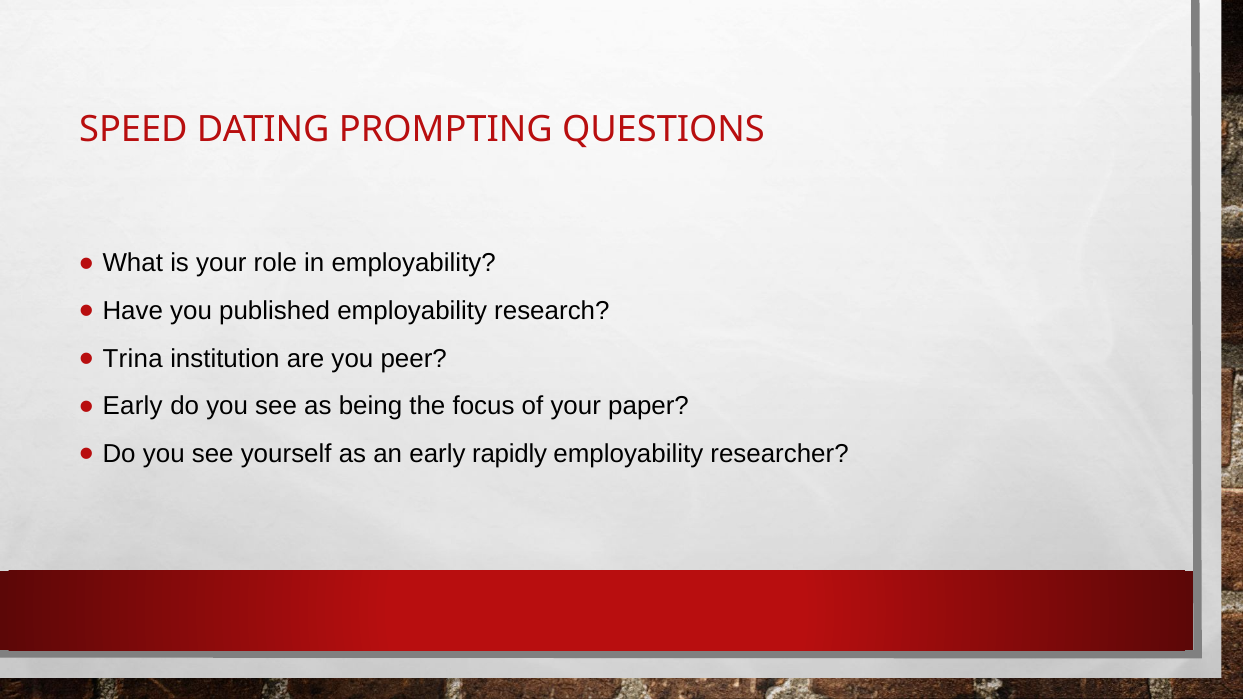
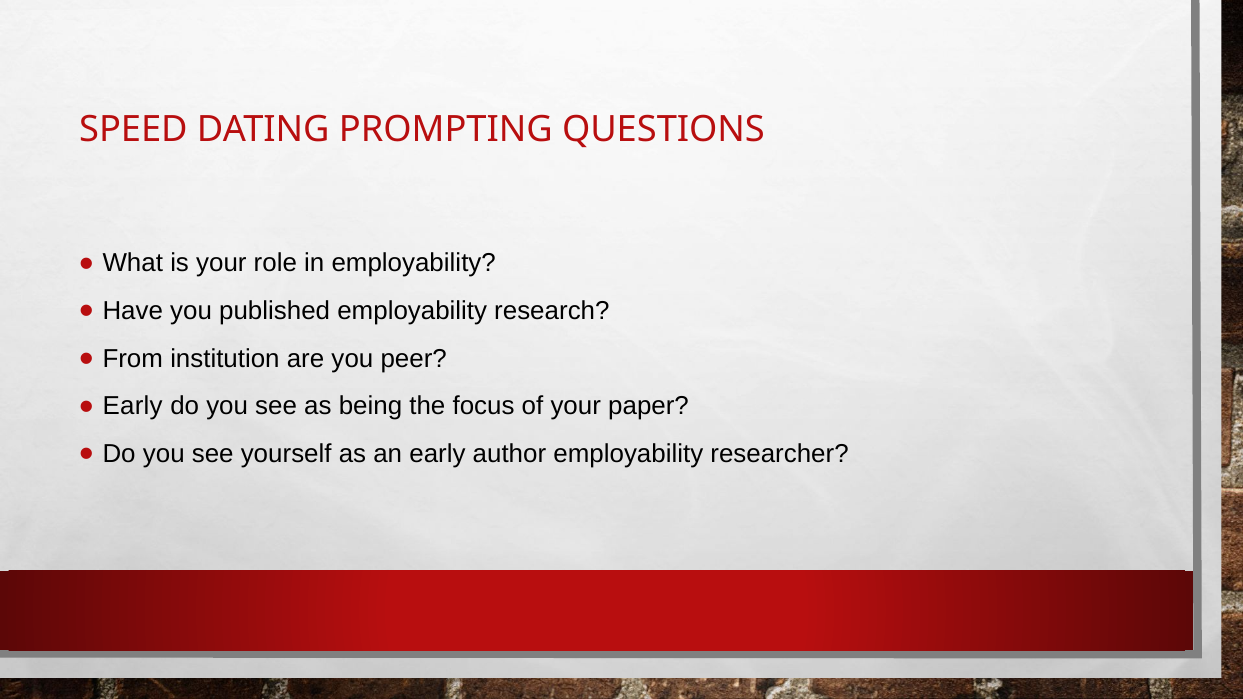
Trina: Trina -> From (133, 359)
rapidly: rapidly -> author (509, 454)
